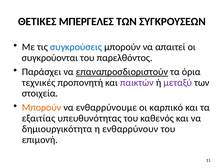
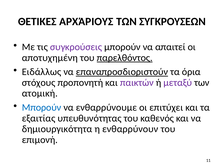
ΜΠΕΡΓΕΛΕΣ: ΜΠΕΡΓΕΛΕΣ -> ΑΡΧΆΡΙΟΥΣ (86, 22)
συγκρούσεις colour: blue -> purple (76, 47)
συγκρούονται: συγκρούονται -> αποτυχημένη (50, 58)
παρελθόντος underline: none -> present (125, 58)
Παράσχει: Παράσχει -> Ειδάλλως (42, 72)
τεχνικές: τεχνικές -> στόχους (39, 83)
στοιχεία: στοιχεία -> ατομική (40, 93)
Μπορούν colour: orange -> blue (42, 107)
καρπικό: καρπικό -> επιτύχει (166, 107)
